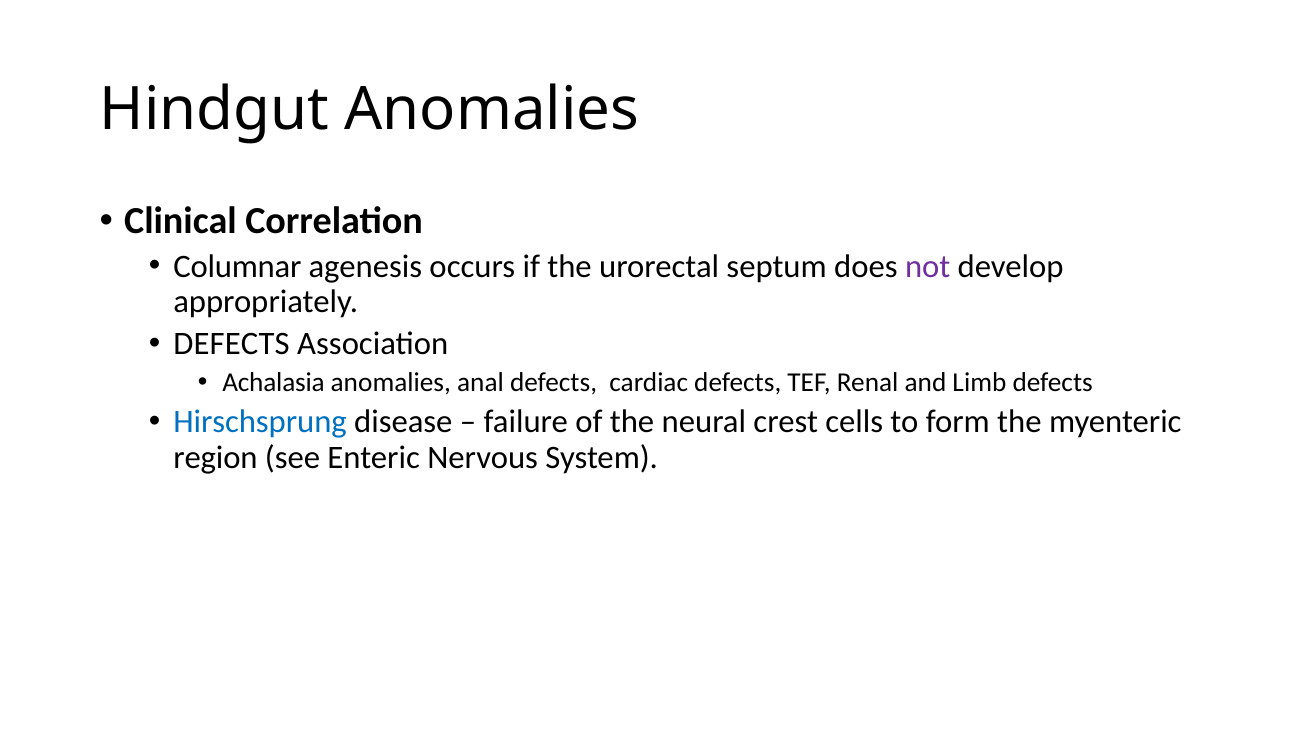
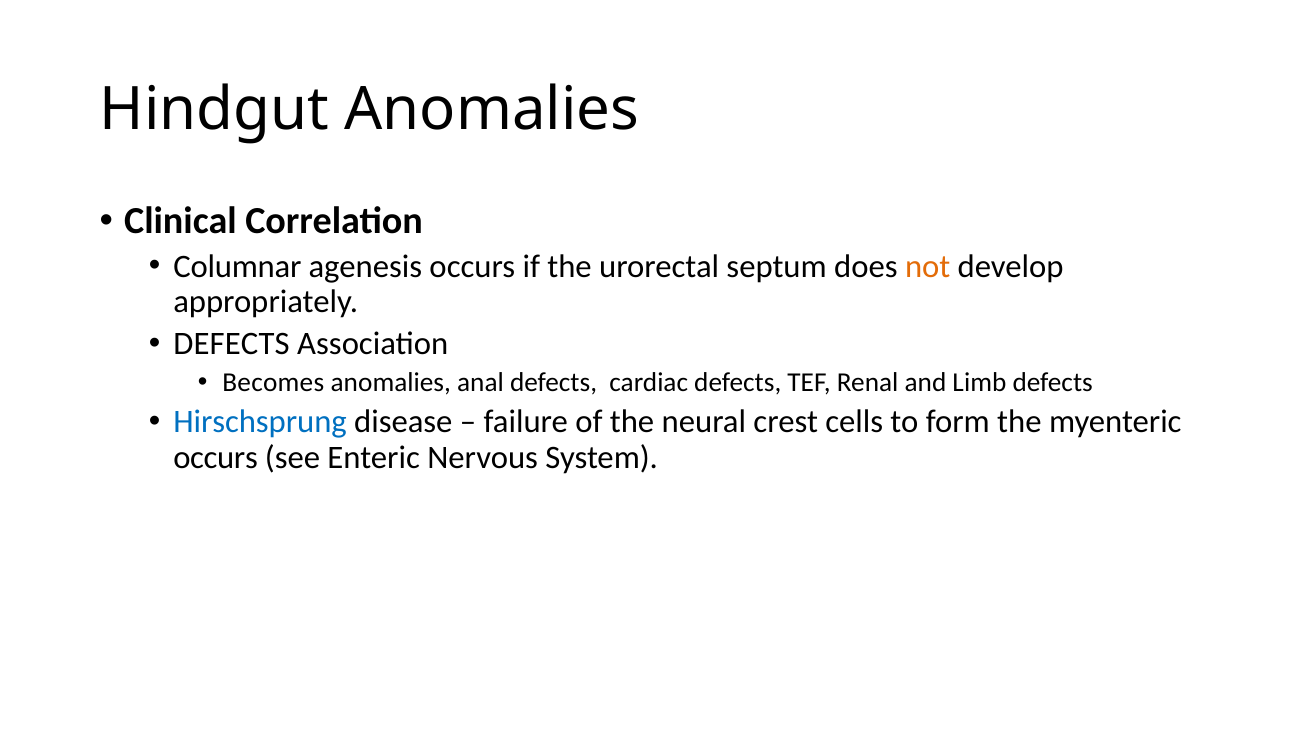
not colour: purple -> orange (928, 266)
Achalasia: Achalasia -> Becomes (273, 383)
region: region -> occurs (216, 457)
